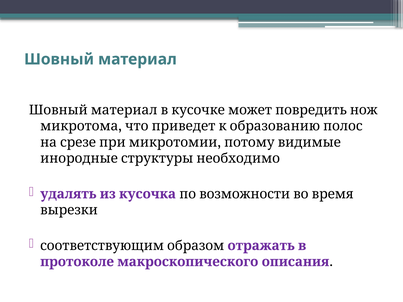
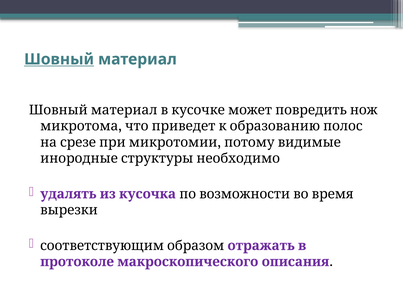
Шовный underline: none -> present (59, 59)
